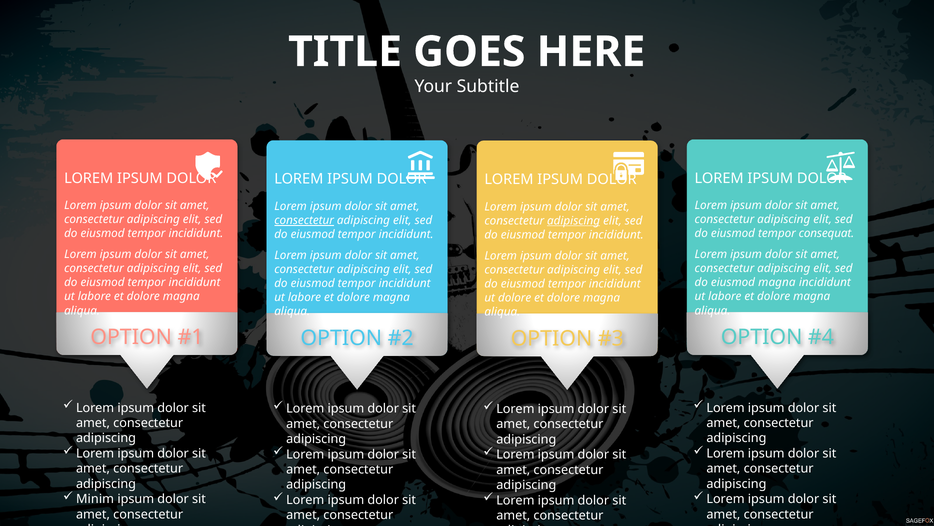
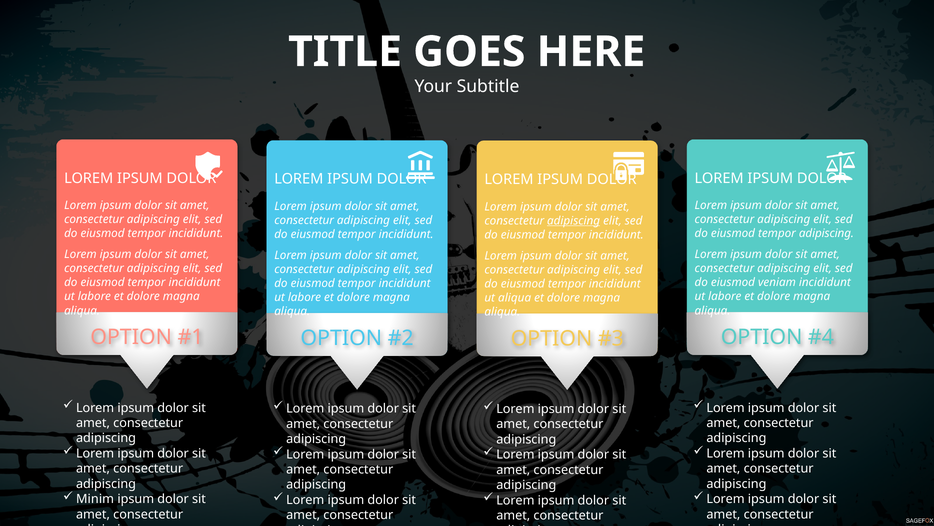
consectetur underline: present -> none (304, 220)
tempor consequat: consequat -> adipiscing (826, 233)
eiusmod magna: magna -> veniam (777, 282)
ut dolore: dolore -> aliqua (515, 298)
